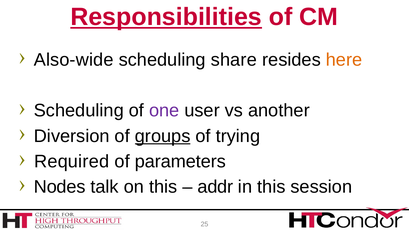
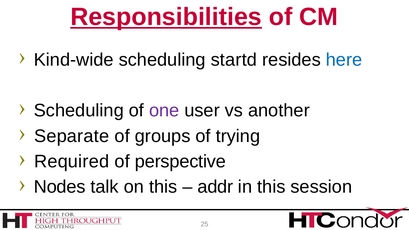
Also-wide: Also-wide -> Kind-wide (74, 60)
share: share -> startd (234, 60)
here colour: orange -> blue (344, 60)
Diversion: Diversion -> Separate (72, 136)
groups underline: present -> none (163, 136)
parameters: parameters -> perspective (180, 162)
